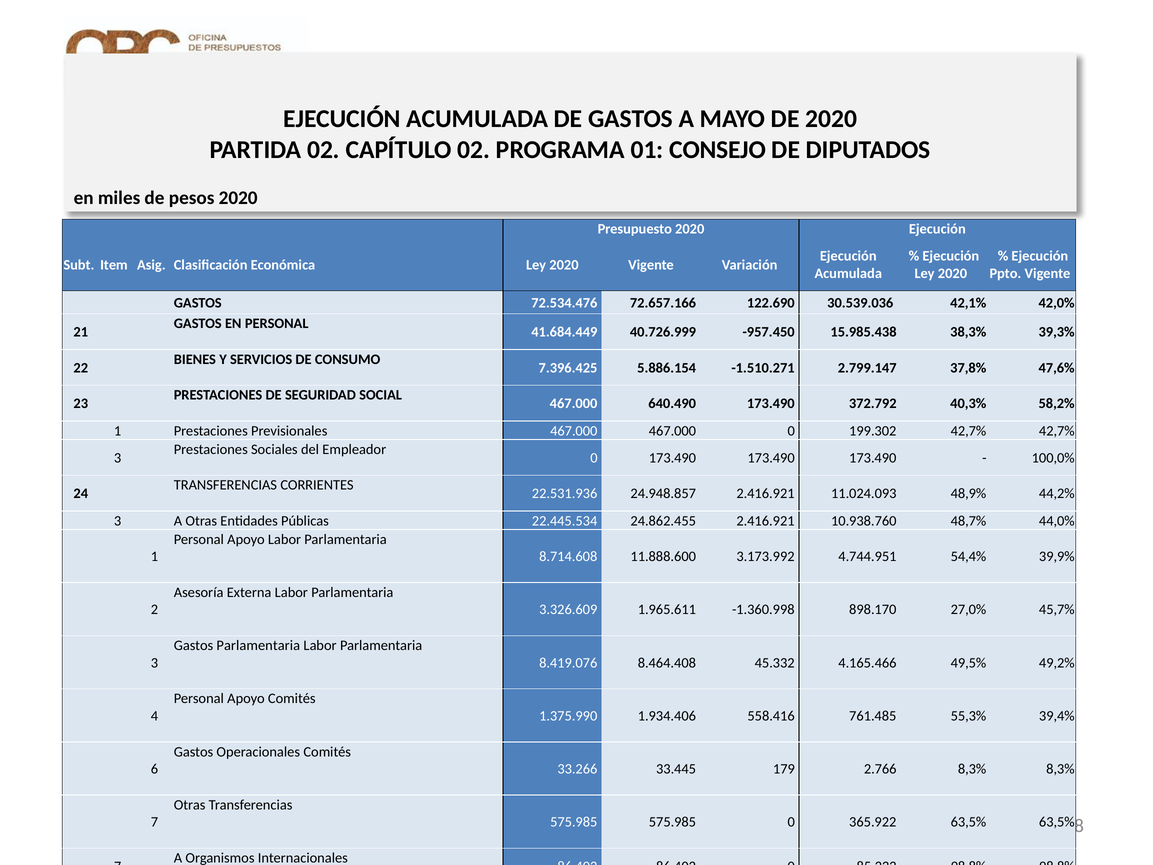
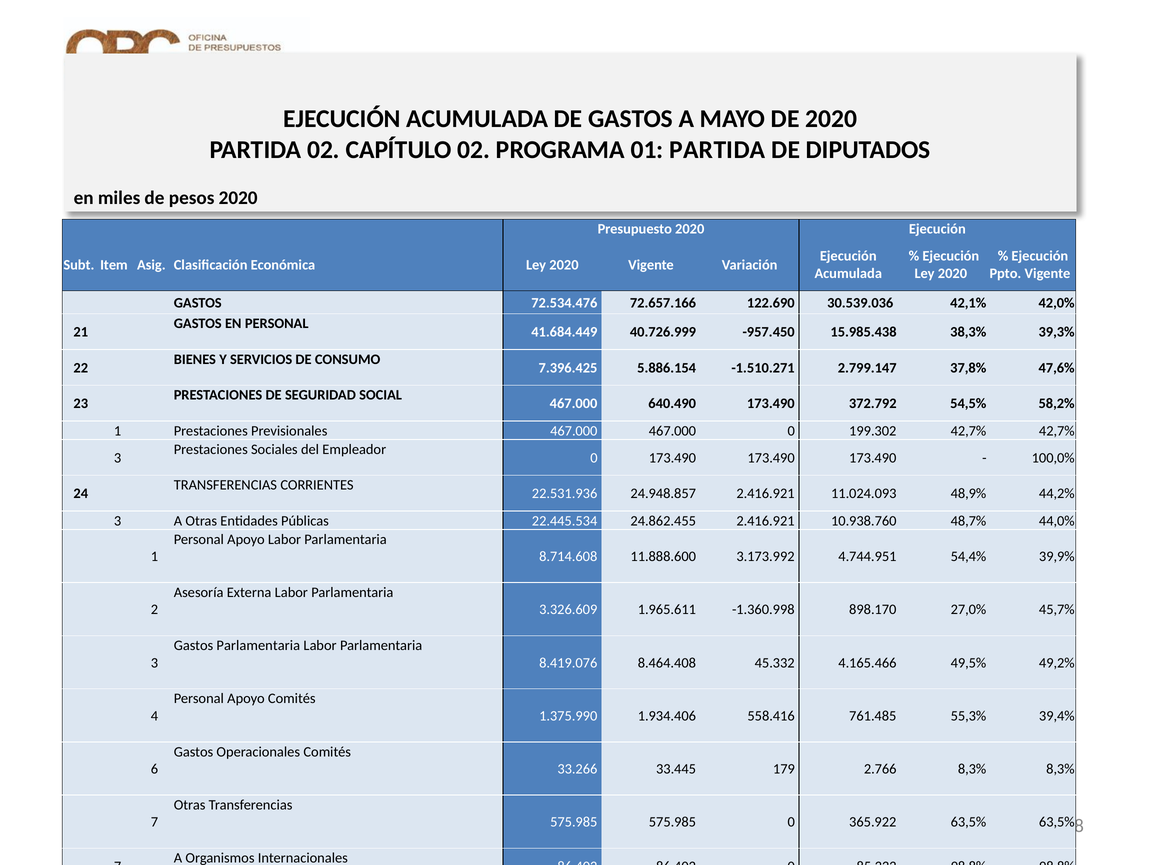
01 CONSEJO: CONSEJO -> PARTIDA (717, 150)
40,3%: 40,3% -> 54,5% (968, 404)
